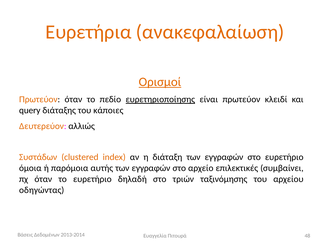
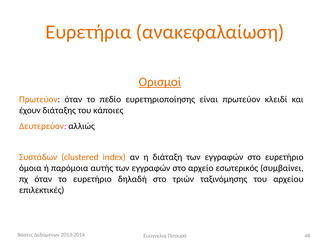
ευρετηριοποίησης underline: present -> none (160, 100)
query: query -> έχουν (30, 111)
επιλεκτικές: επιλεκτικές -> εσωτερικός (237, 168)
οδηγώντας: οδηγώντας -> επιλεκτικές (42, 190)
